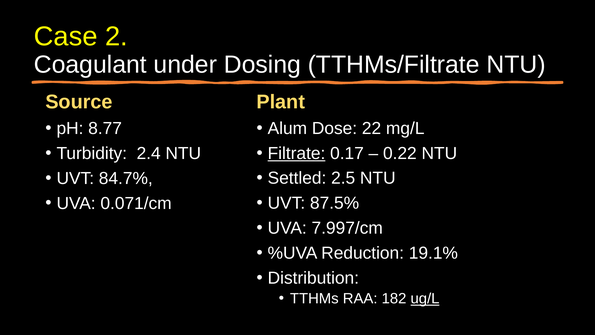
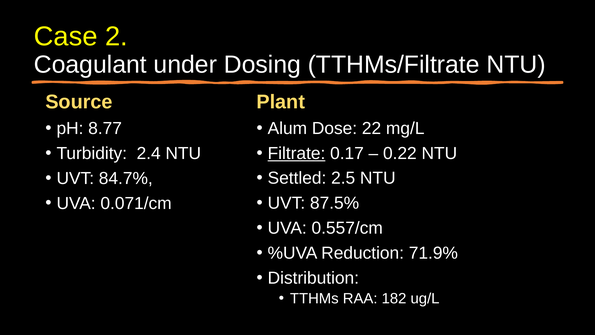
7.997/cm: 7.997/cm -> 0.557/cm (347, 228)
19.1%: 19.1% -> 71.9% (433, 253)
ug/L underline: present -> none (425, 298)
